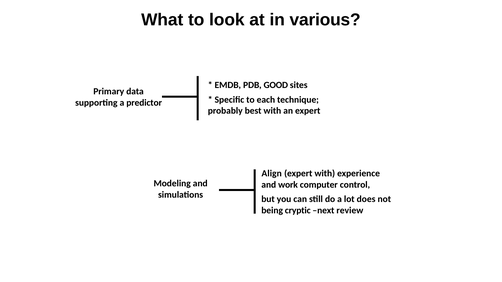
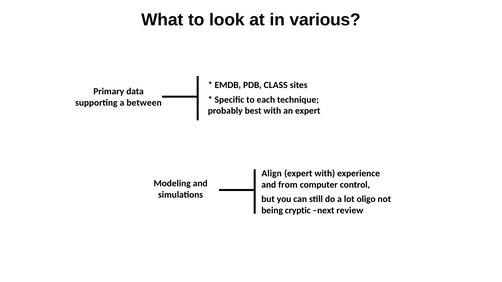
GOOD: GOOD -> CLASS (276, 85)
predictor: predictor -> between (144, 103)
work: work -> from (288, 185)
does: does -> oligo (366, 199)
